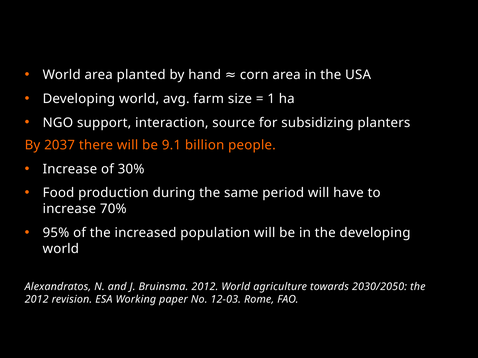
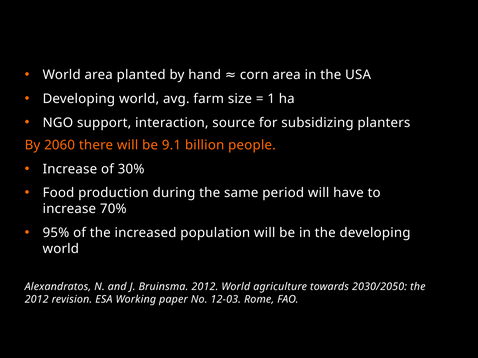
2037: 2037 -> 2060 (60, 145)
